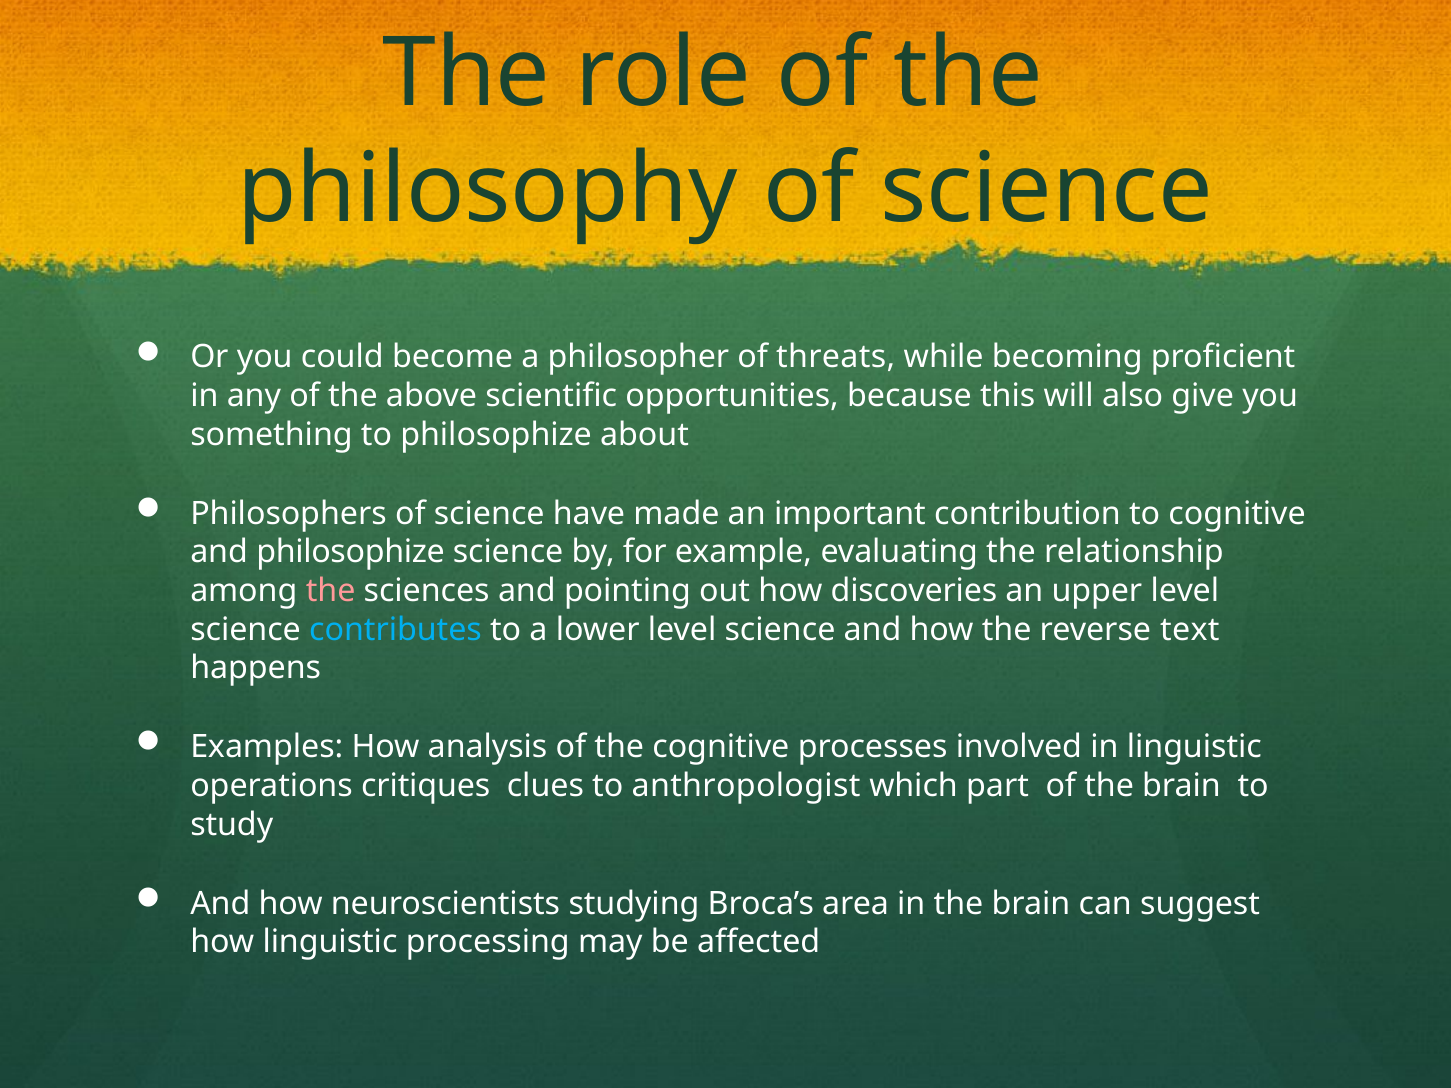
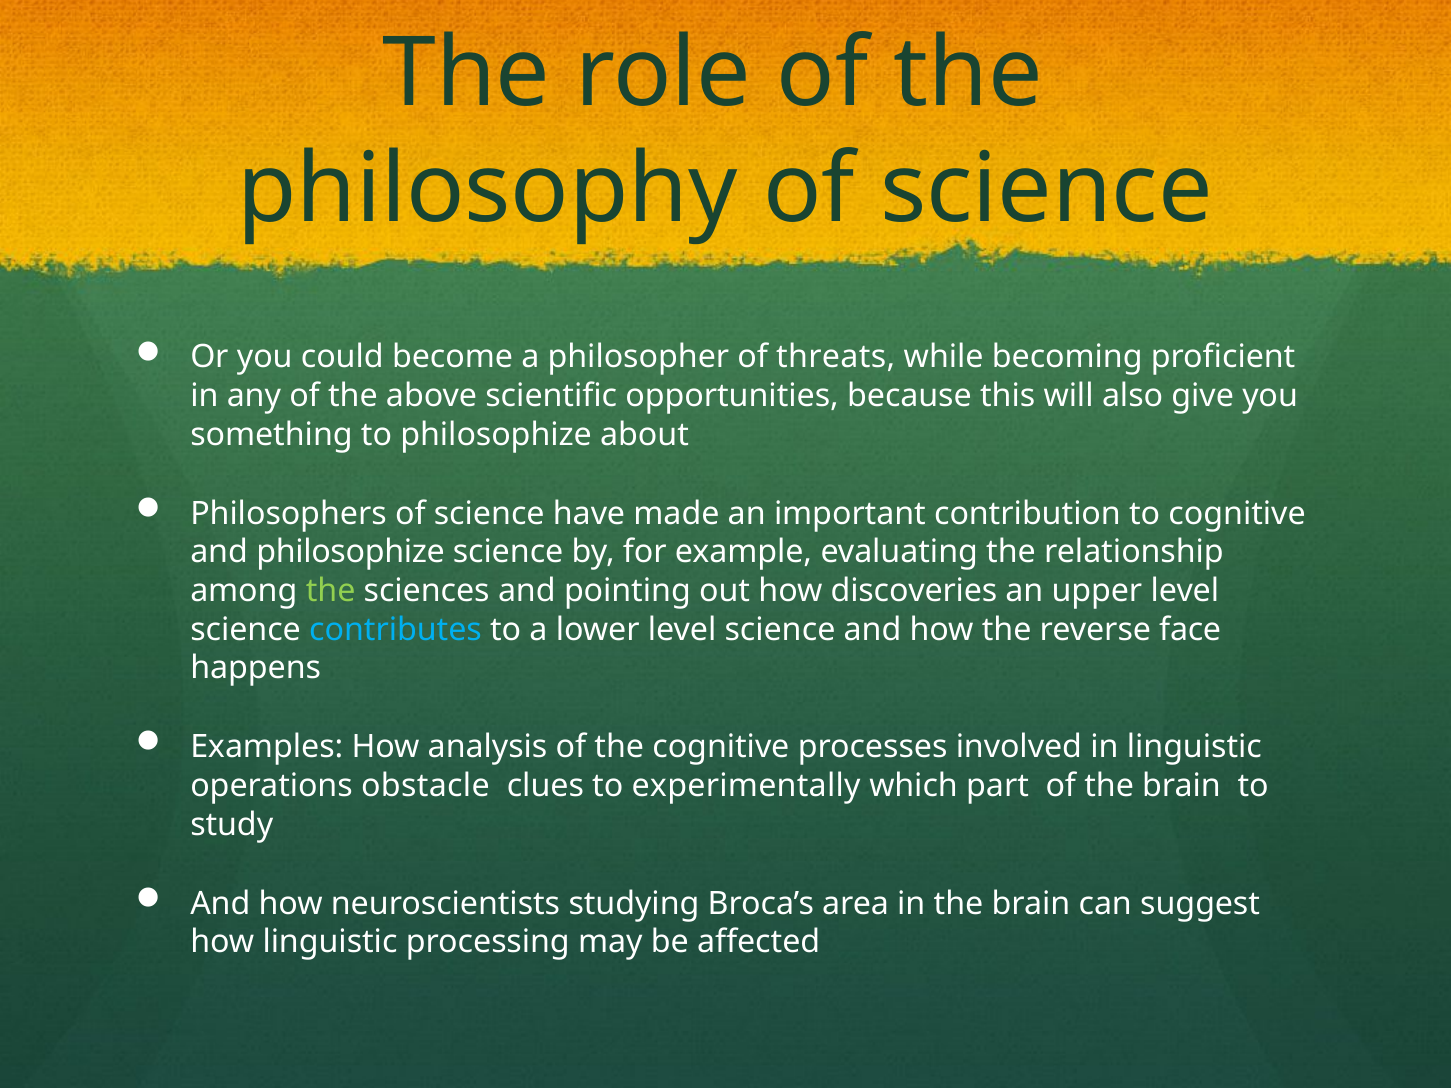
the colour: pink -> light green (331, 591)
text: text -> face (1190, 630)
critiques: critiques -> obstacle (425, 786)
anthropologist: anthropologist -> experimentally (746, 786)
